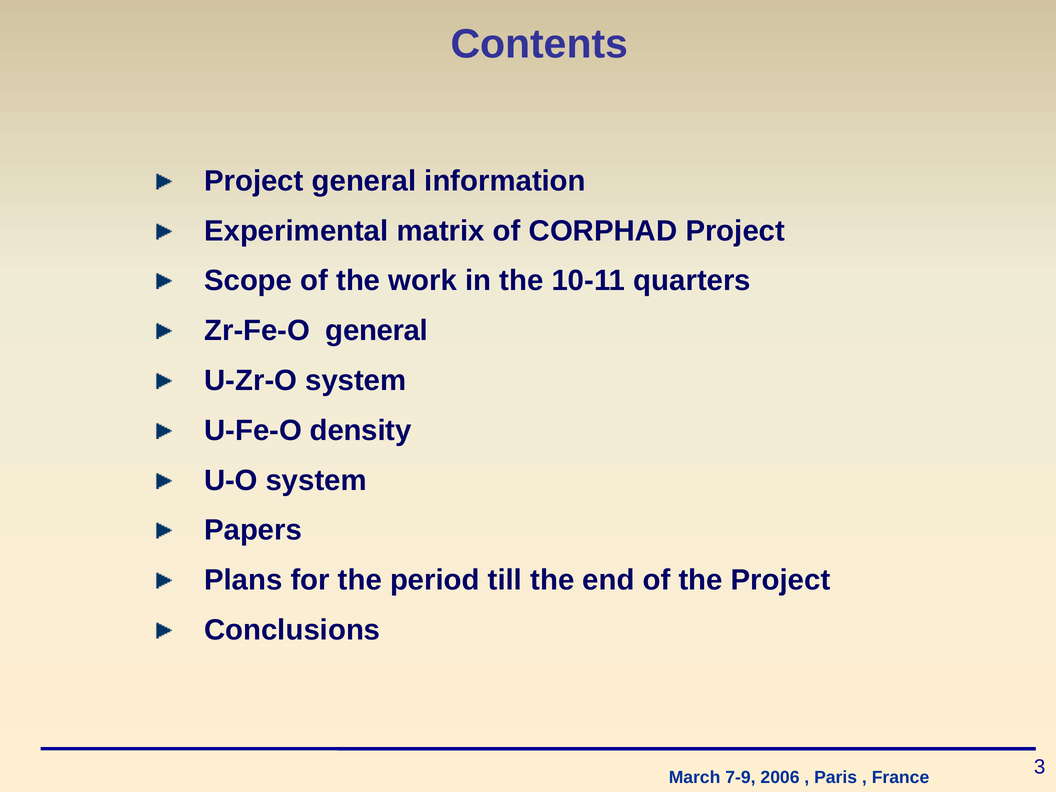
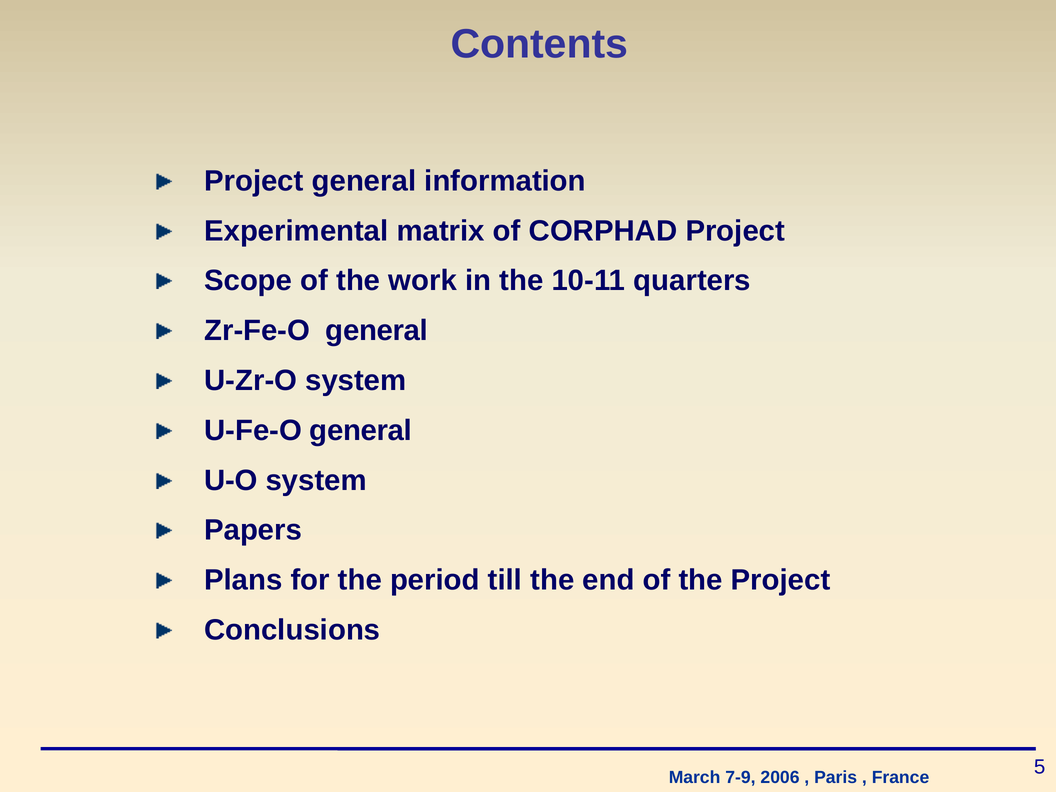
U-Fe-O density: density -> general (361, 430)
3: 3 -> 5 (1040, 767)
